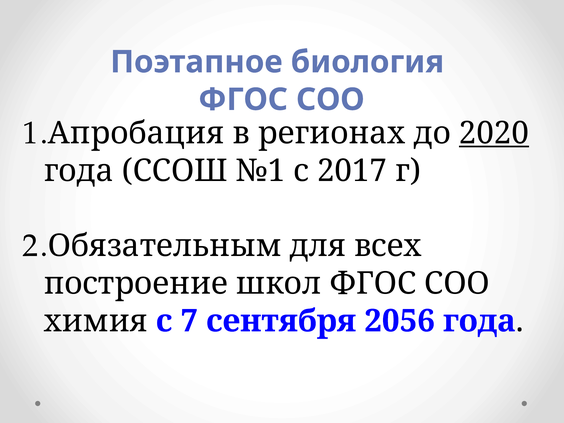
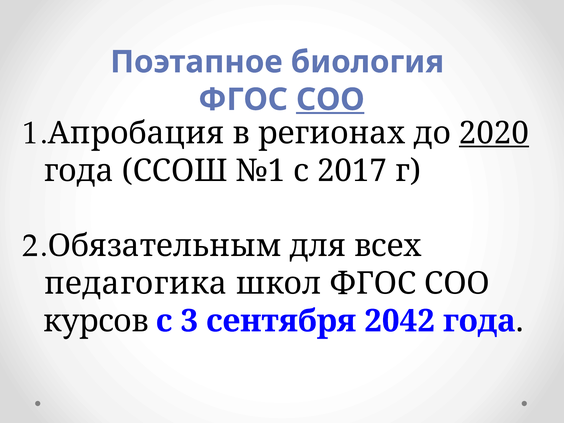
СОО underline: none -> present (330, 100)
построение: построение -> педагогика (136, 283)
химия: химия -> курсов (96, 321)
7: 7 -> 3 (189, 321)
2056: 2056 -> 2042 (400, 321)
